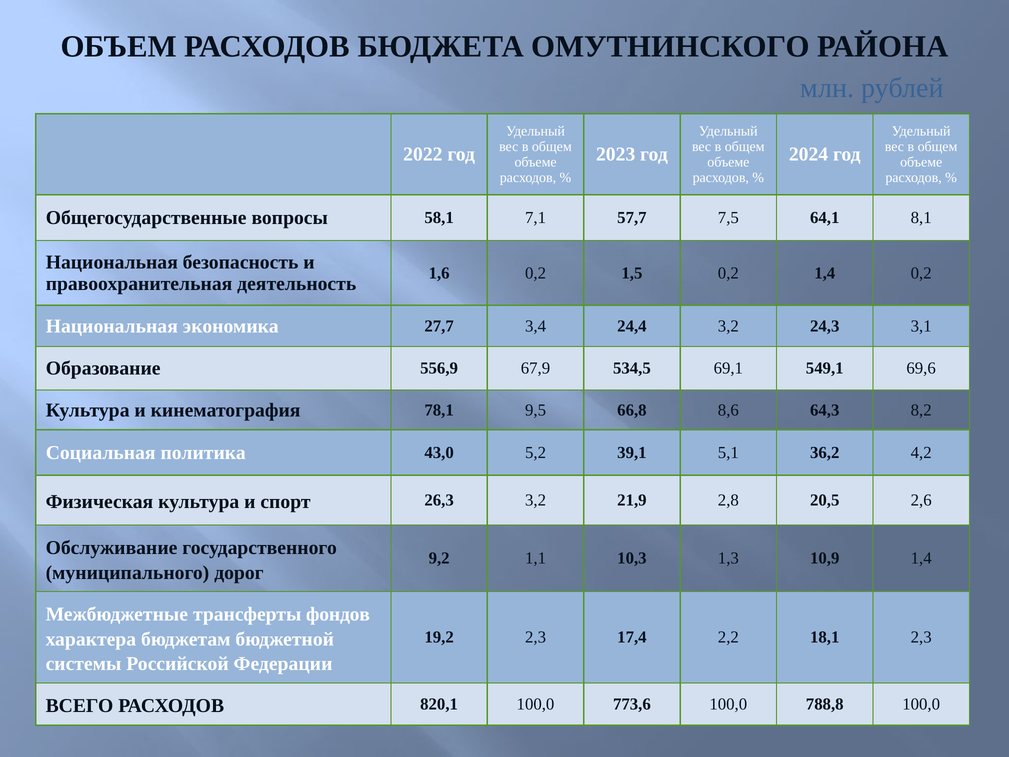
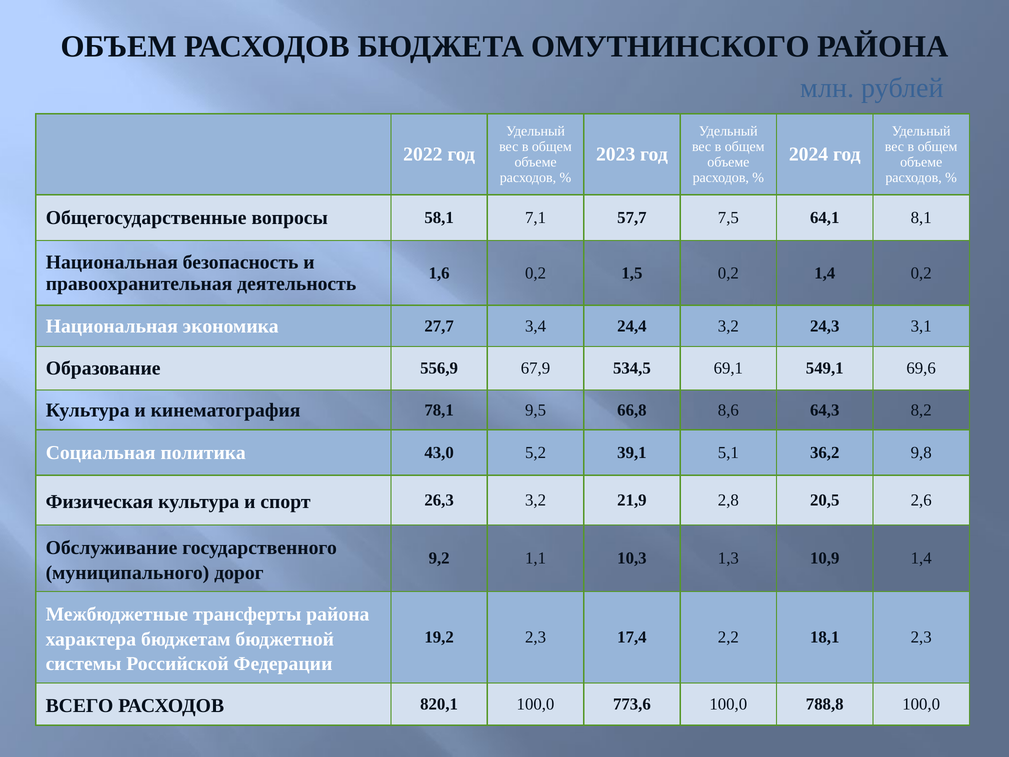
4,2: 4,2 -> 9,8 (921, 452)
трансферты фондов: фондов -> района (338, 614)
